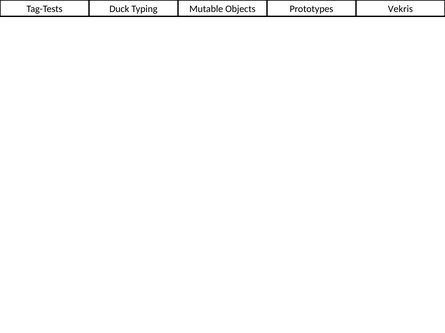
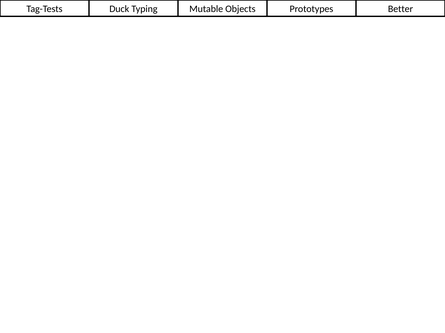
Vekris: Vekris -> Better (400, 9)
